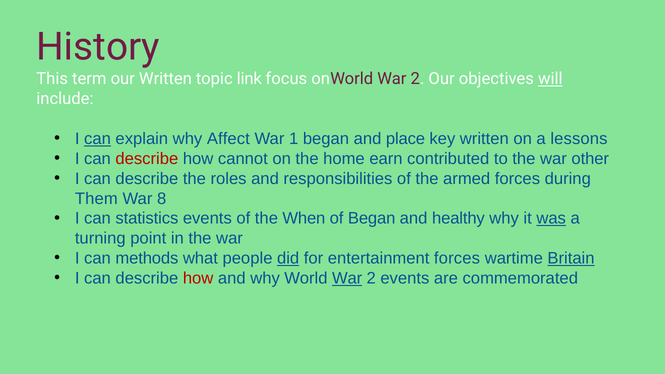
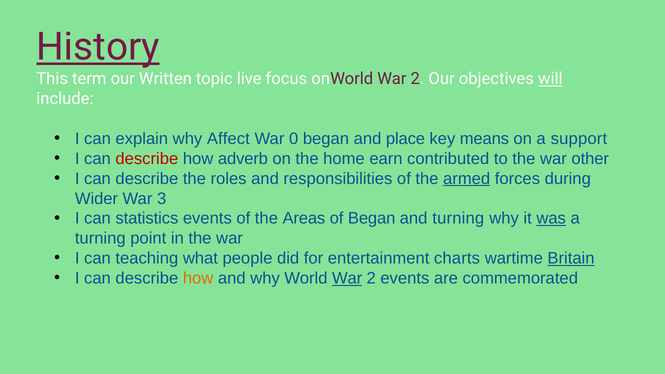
History underline: none -> present (98, 47)
link: link -> live (249, 79)
can underline: present -> none (97, 139)
1: 1 -> 0 (294, 139)
key written: written -> means (484, 139)
lessons: lessons -> support (579, 139)
cannot: cannot -> adverb (243, 159)
armed underline: none -> present (467, 179)
Them: Them -> Wider (96, 199)
8: 8 -> 3 (162, 199)
When: When -> Areas (304, 219)
and healthy: healthy -> turning (458, 219)
methods: methods -> teaching (147, 258)
did underline: present -> none (288, 258)
entertainment forces: forces -> charts (457, 258)
how colour: red -> orange (198, 278)
